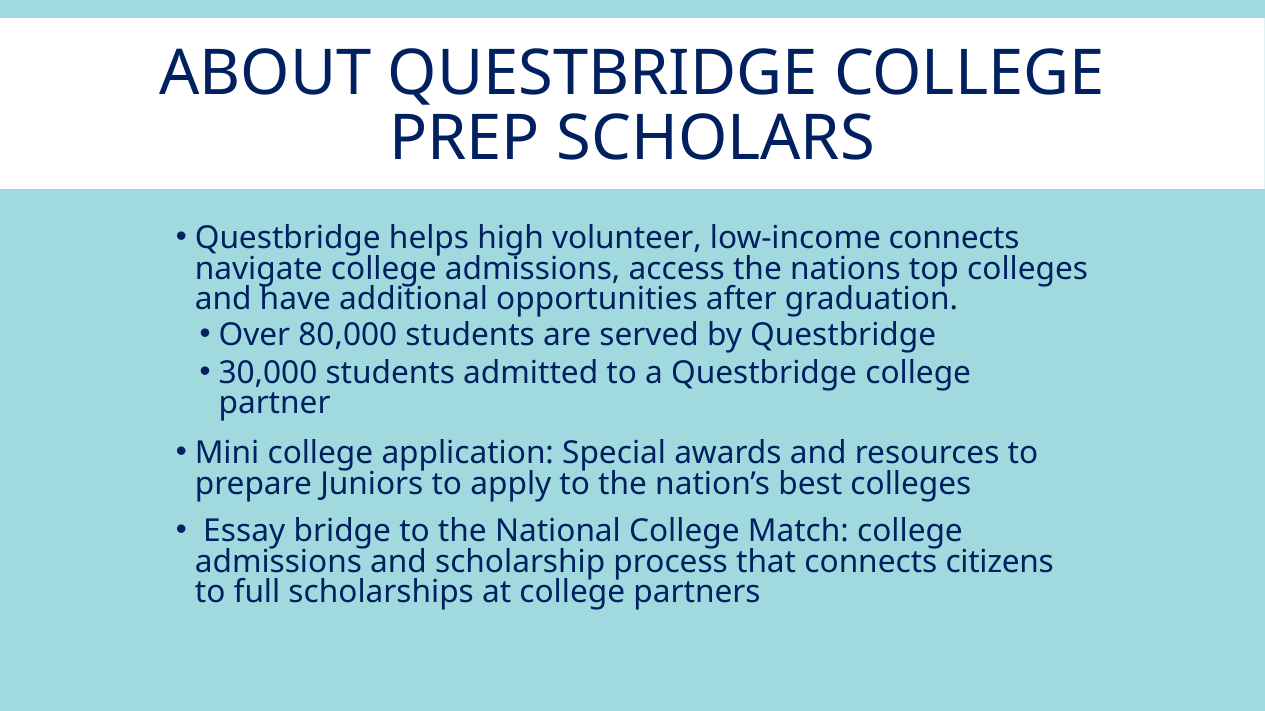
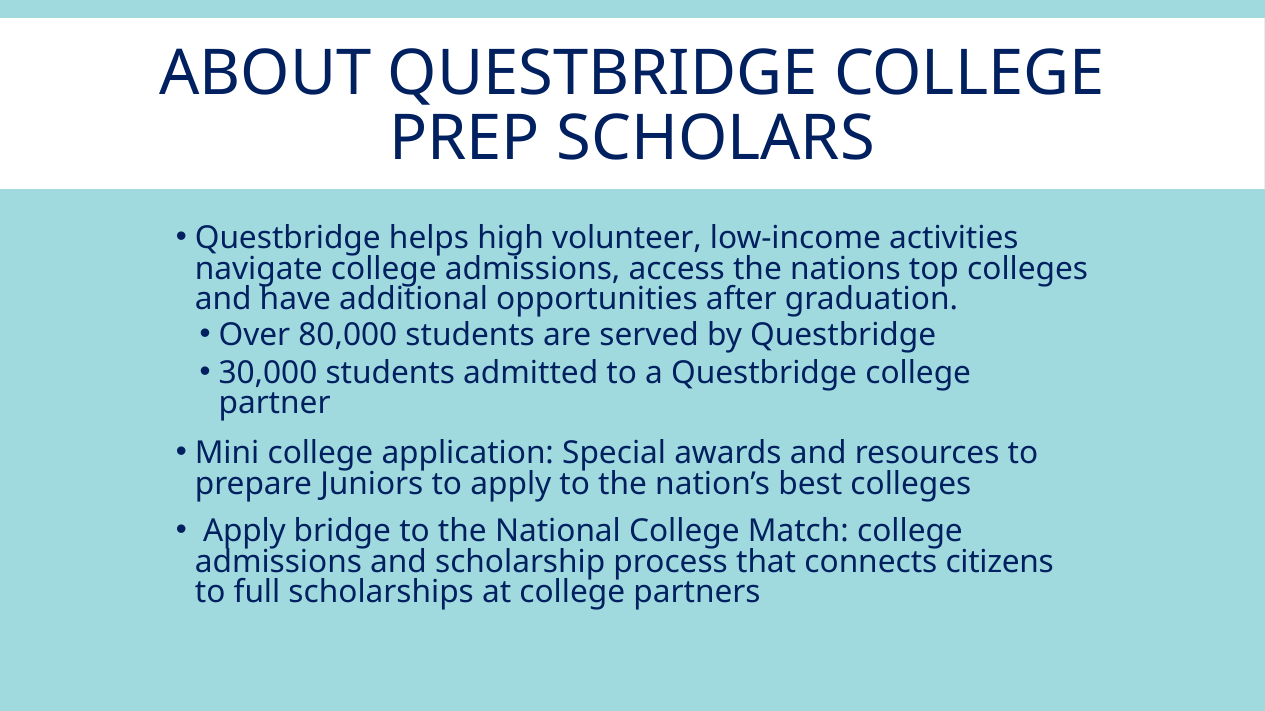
low-income connects: connects -> activities (954, 238)
Essay: Essay -> Apply (244, 531)
